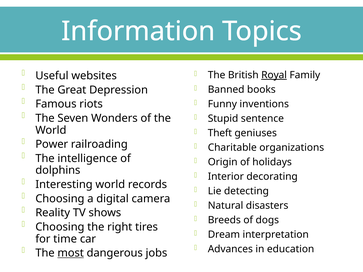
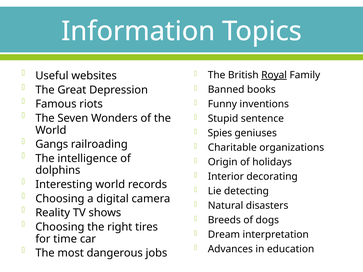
Theft: Theft -> Spies (220, 133)
Power: Power -> Gangs (52, 144)
most underline: present -> none (71, 253)
